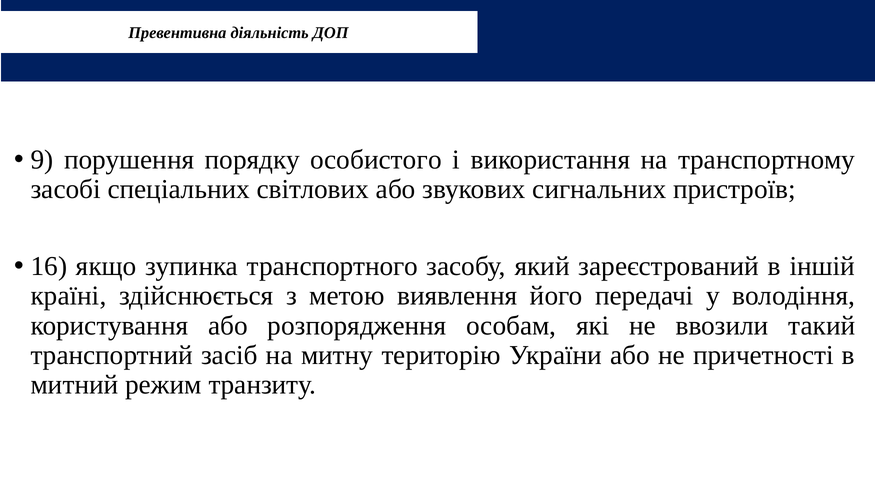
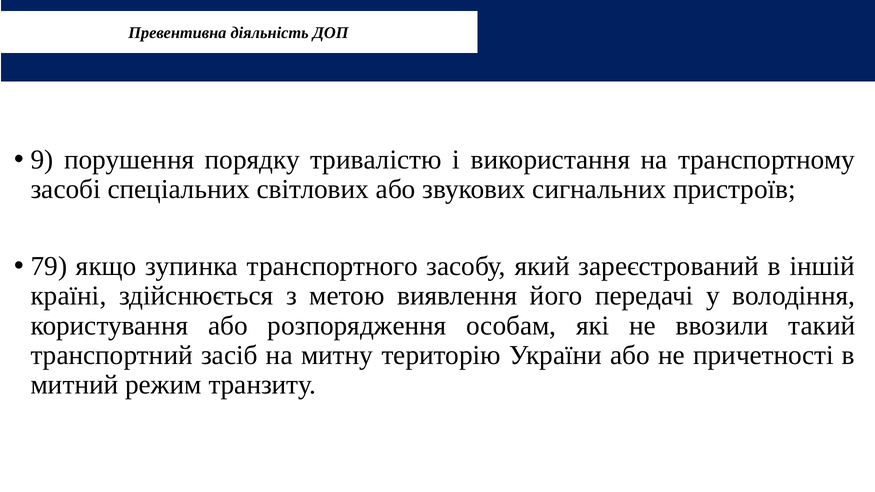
особистого: особистого -> тривалістю (376, 160)
16: 16 -> 79 (49, 267)
